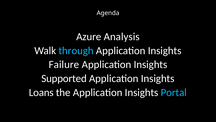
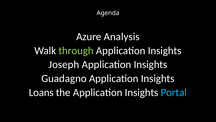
through colour: light blue -> light green (76, 50)
Failure: Failure -> Joseph (64, 64)
Supported: Supported -> Guadagno (64, 78)
